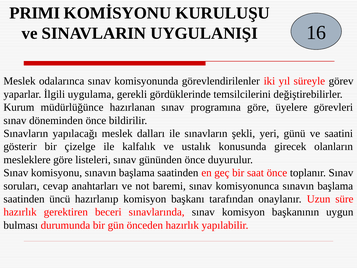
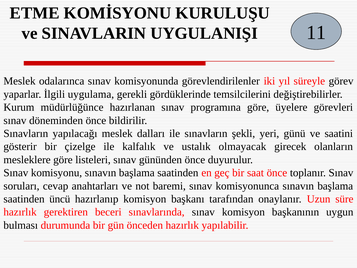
PRIMI: PRIMI -> ETME (35, 13)
16: 16 -> 11 (316, 33)
konusunda: konusunda -> olmayacak (242, 146)
